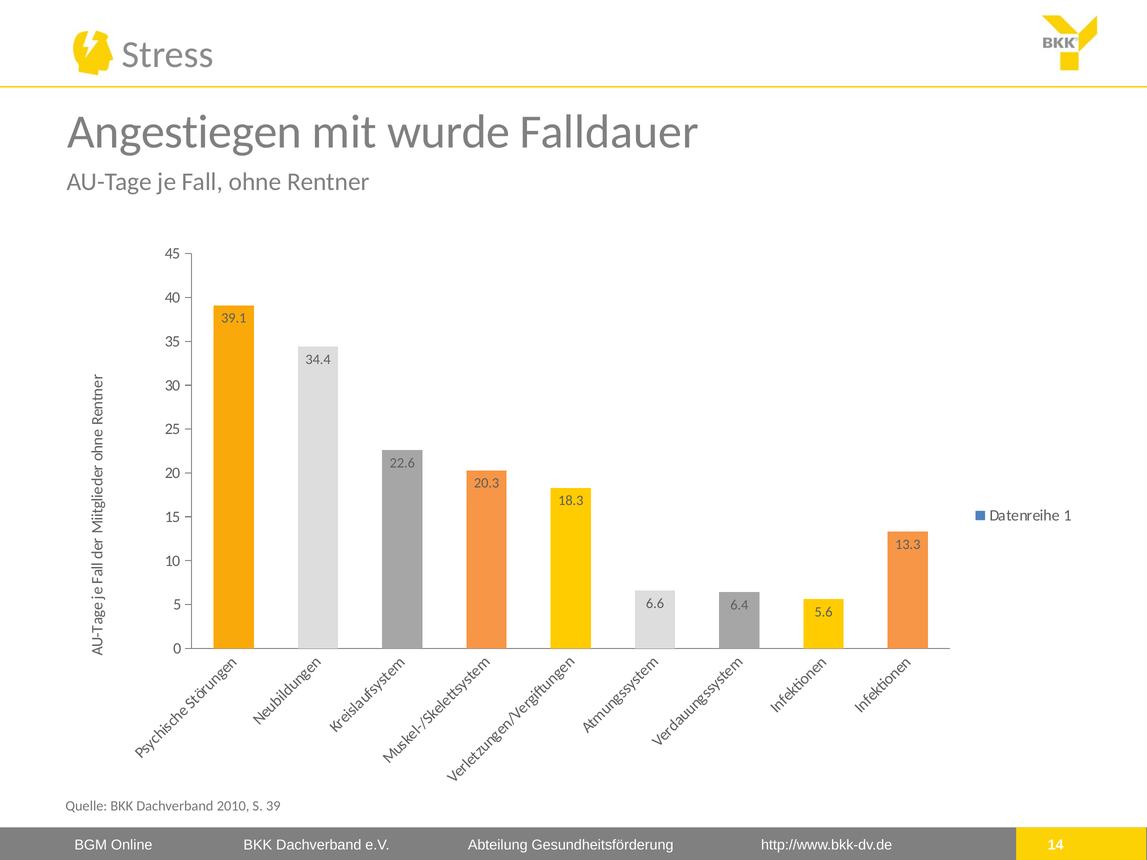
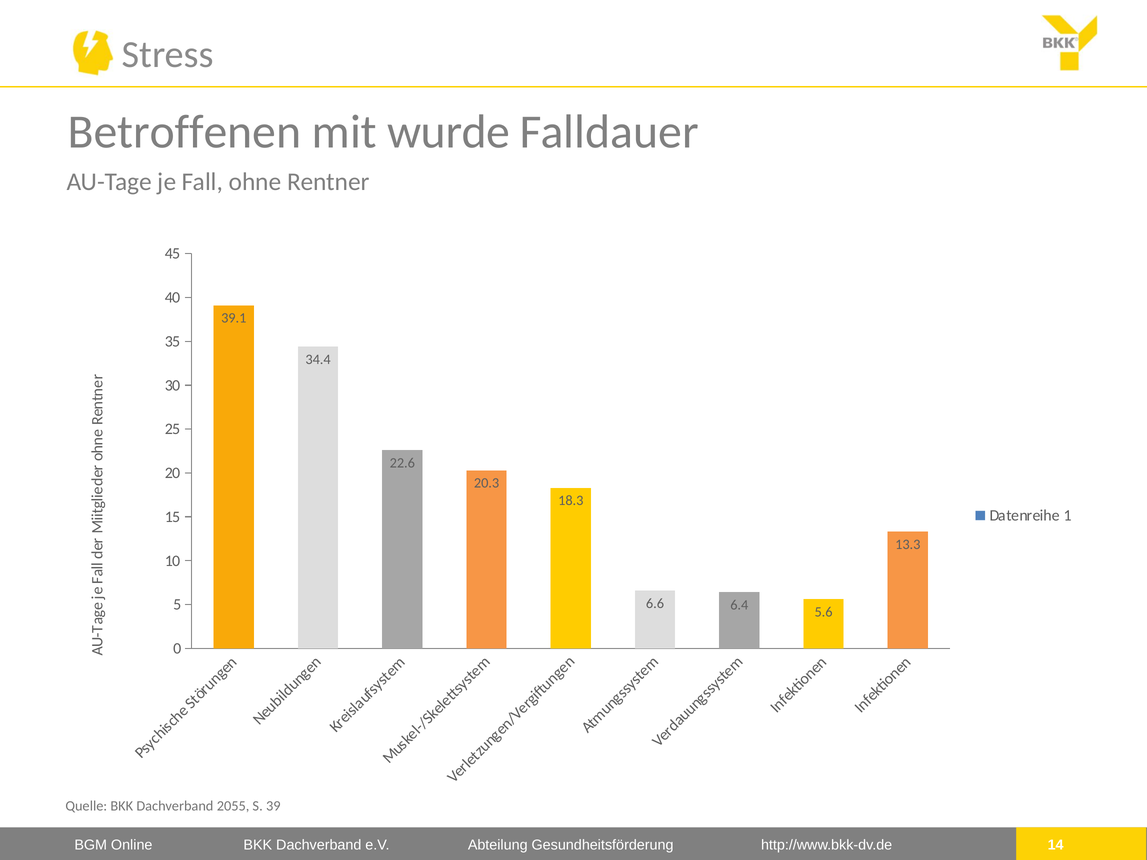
Angestiegen: Angestiegen -> Betroffenen (184, 132)
2010: 2010 -> 2055 (233, 806)
